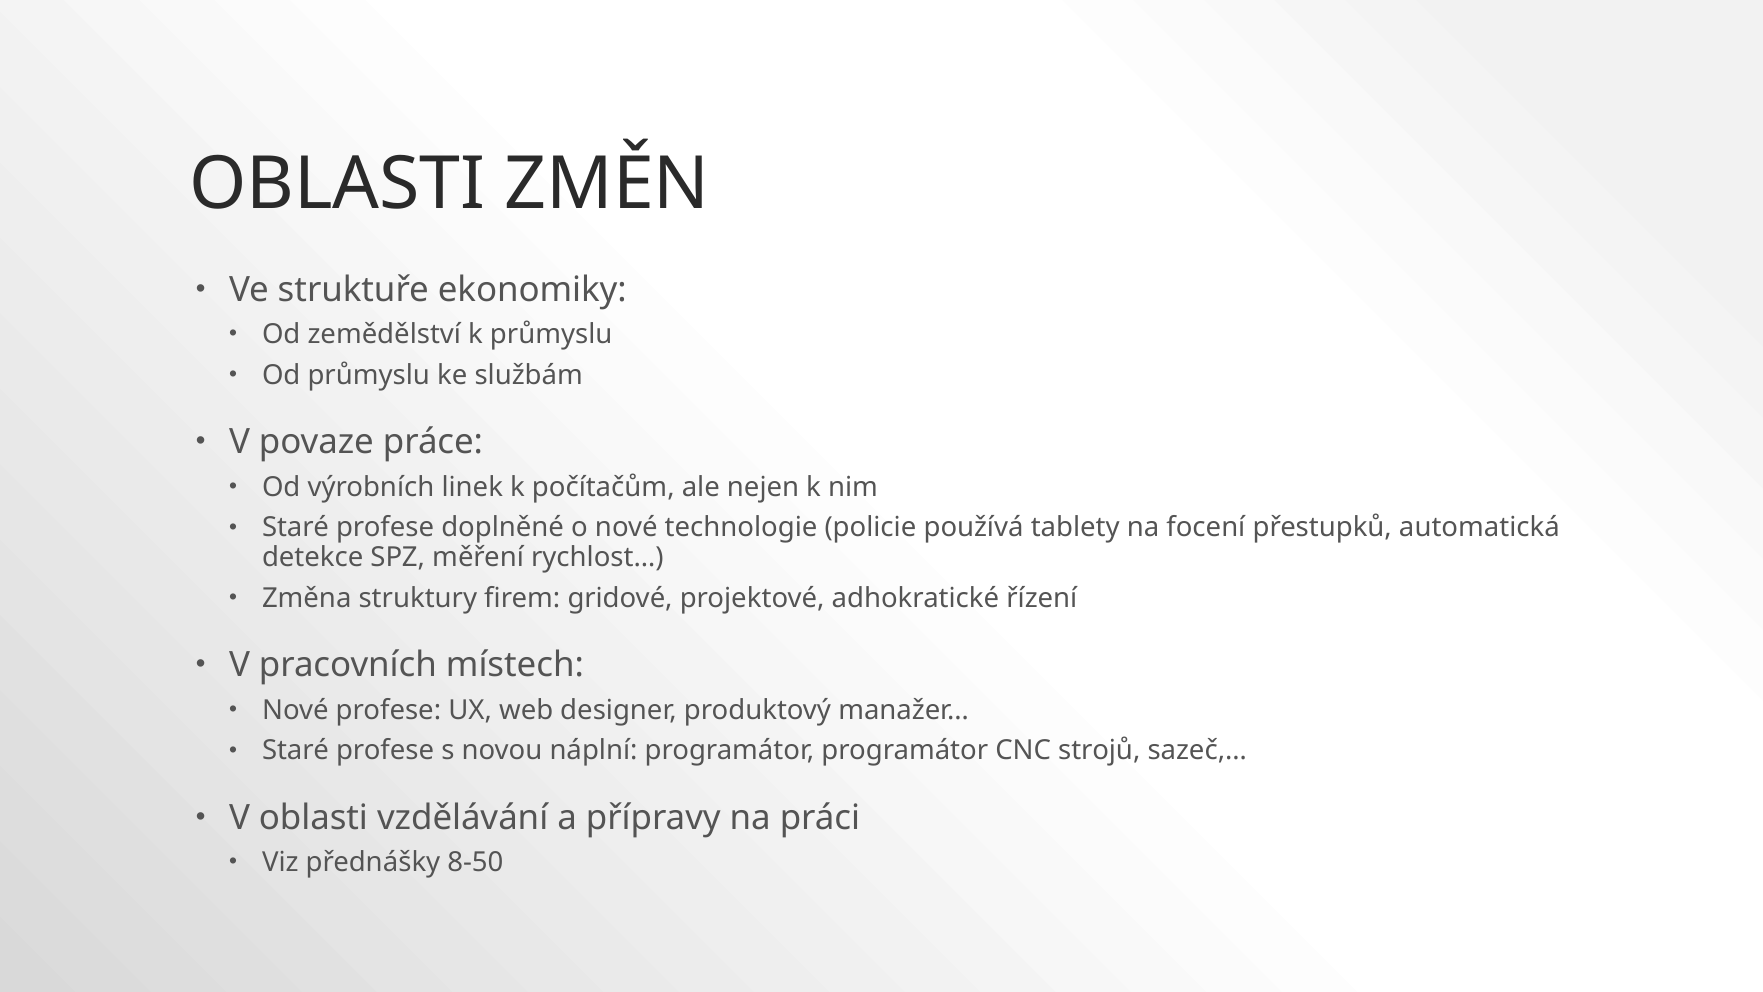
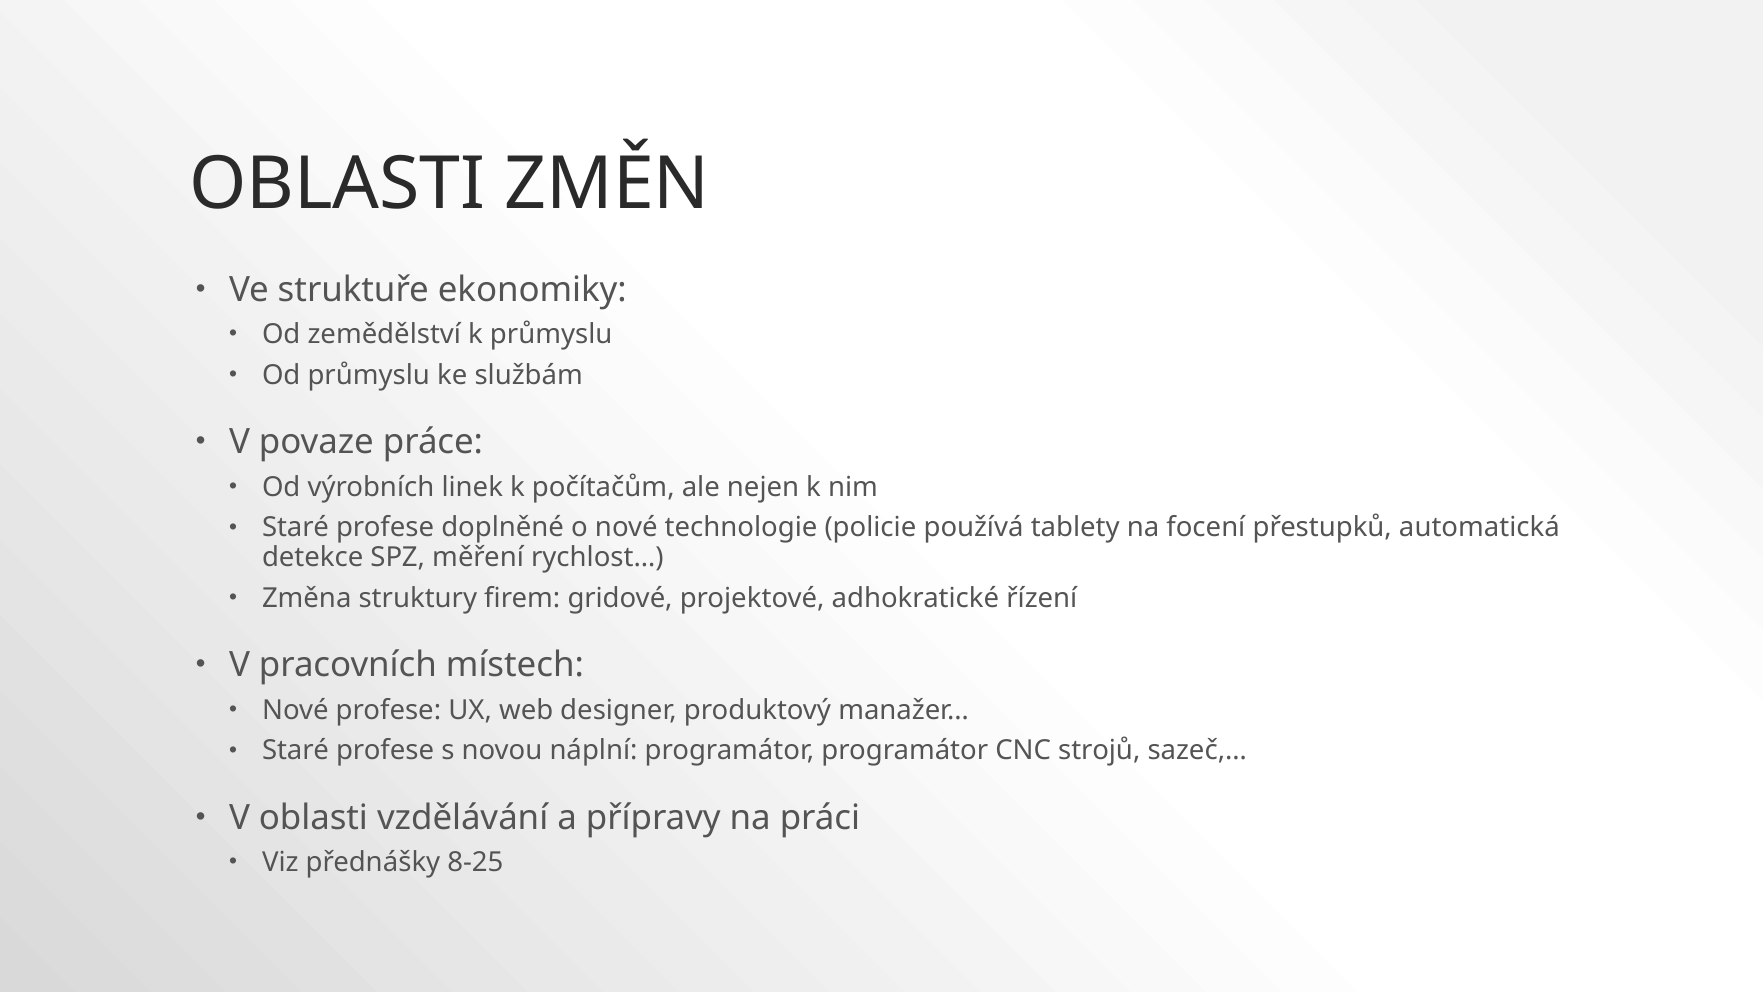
8-50: 8-50 -> 8-25 (475, 862)
